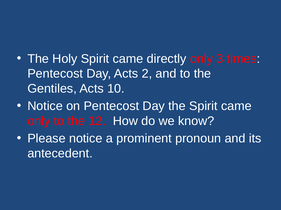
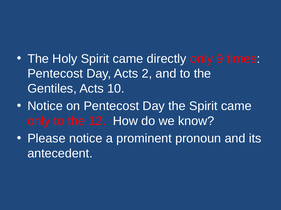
3: 3 -> 9 (220, 59)
